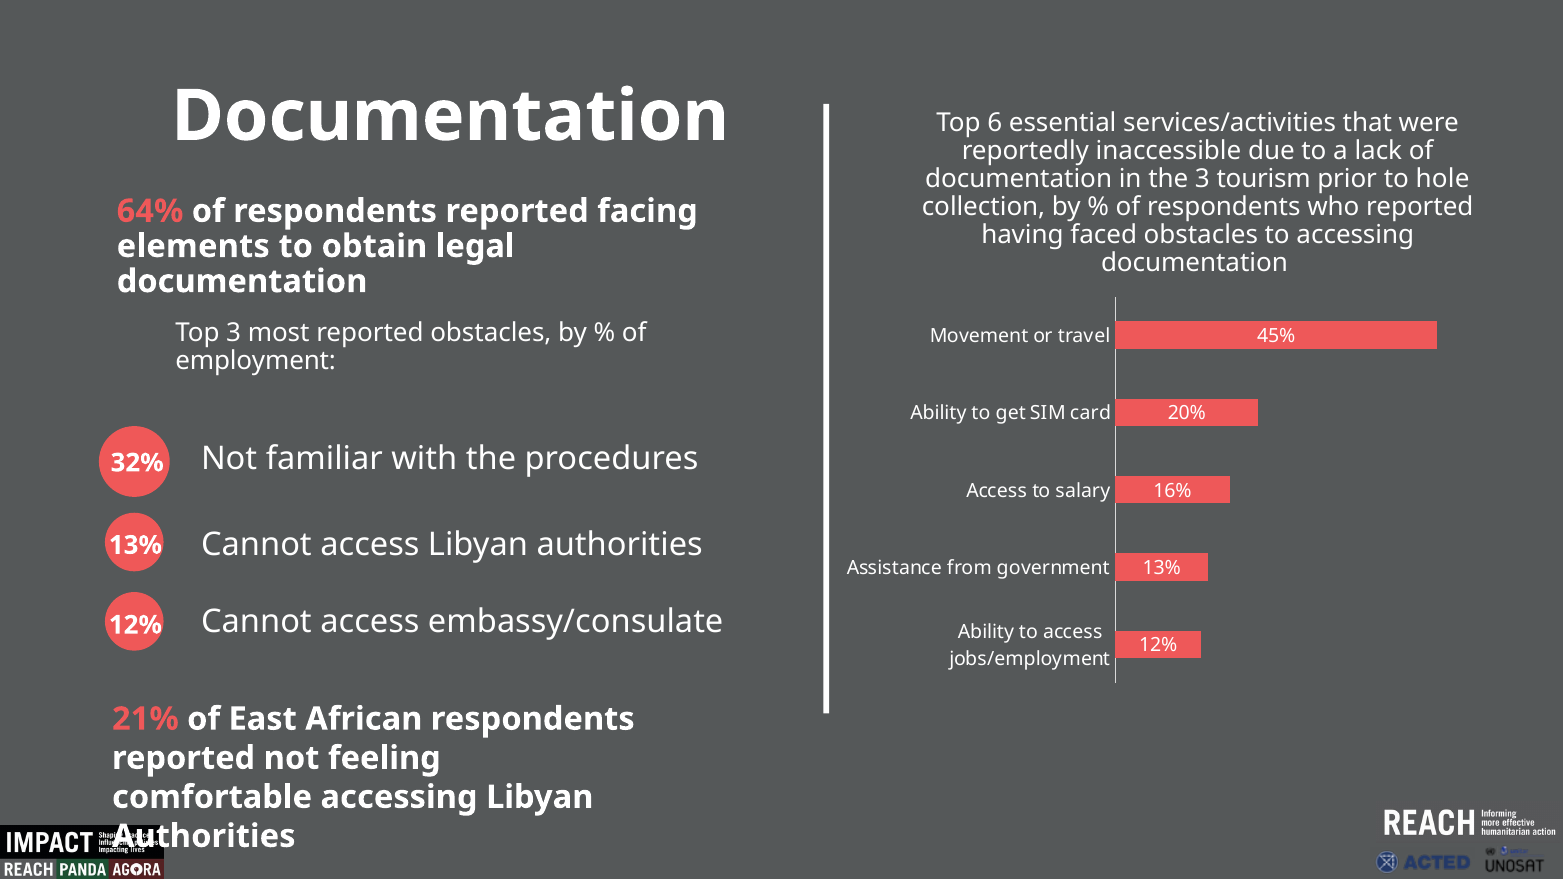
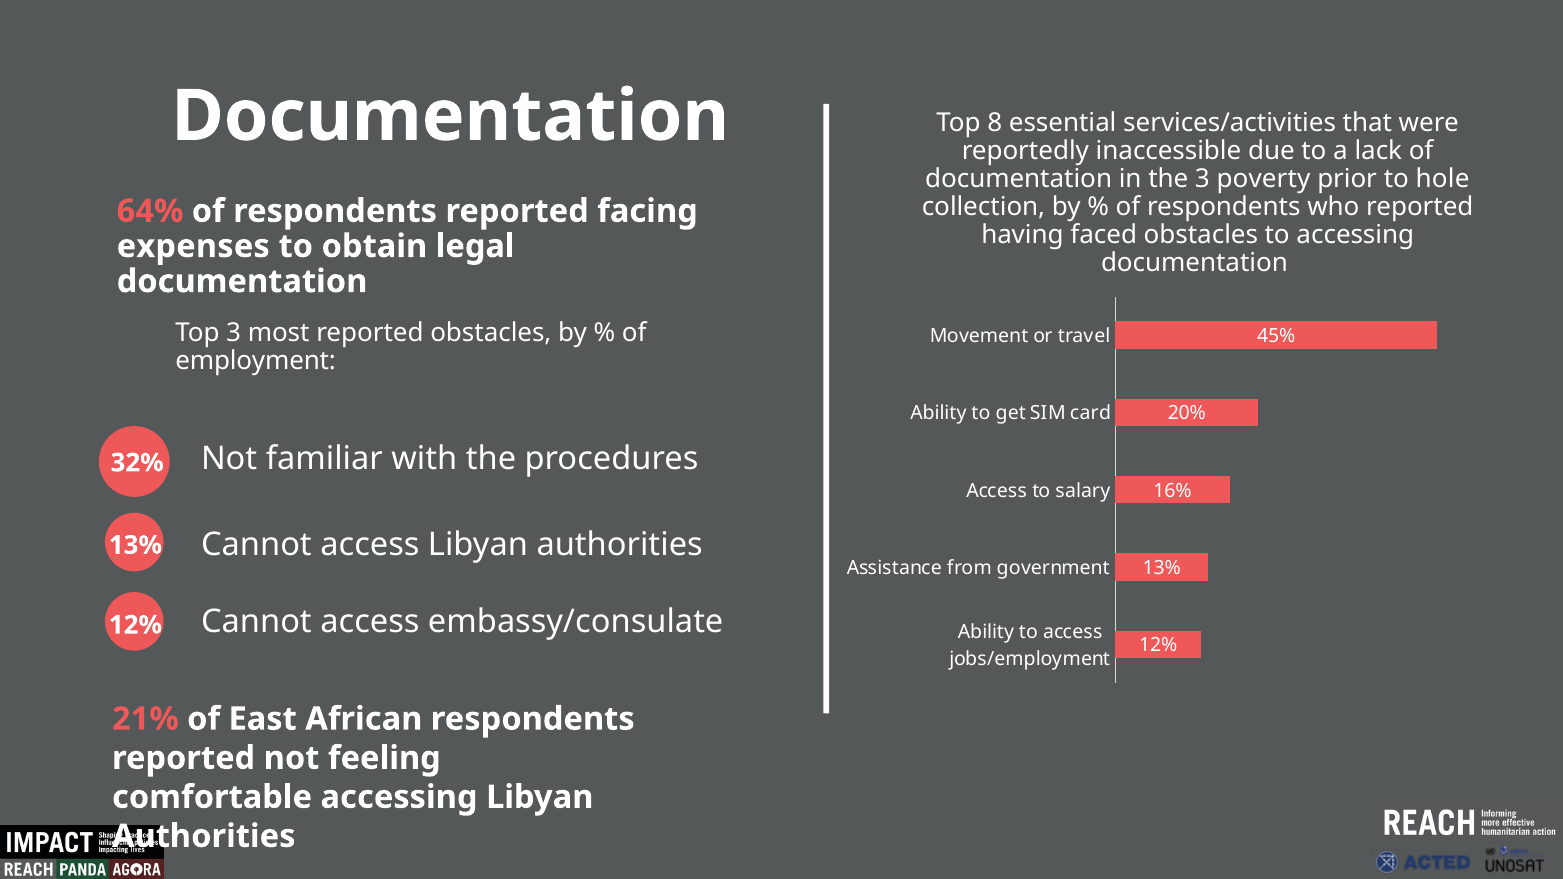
6: 6 -> 8 (995, 123)
tourism: tourism -> poverty (1263, 179)
elements: elements -> expenses (193, 246)
